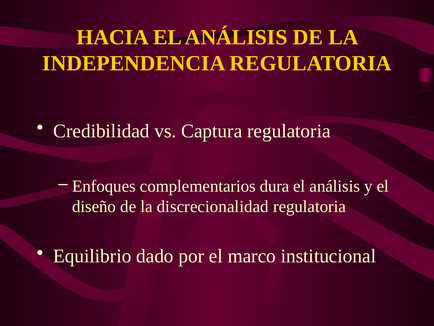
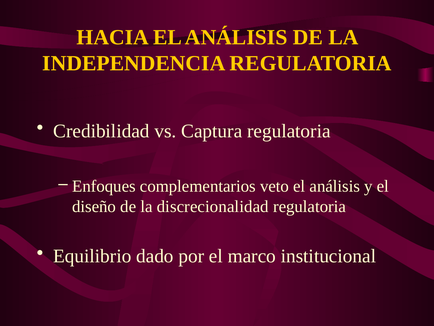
dura: dura -> veto (275, 186)
